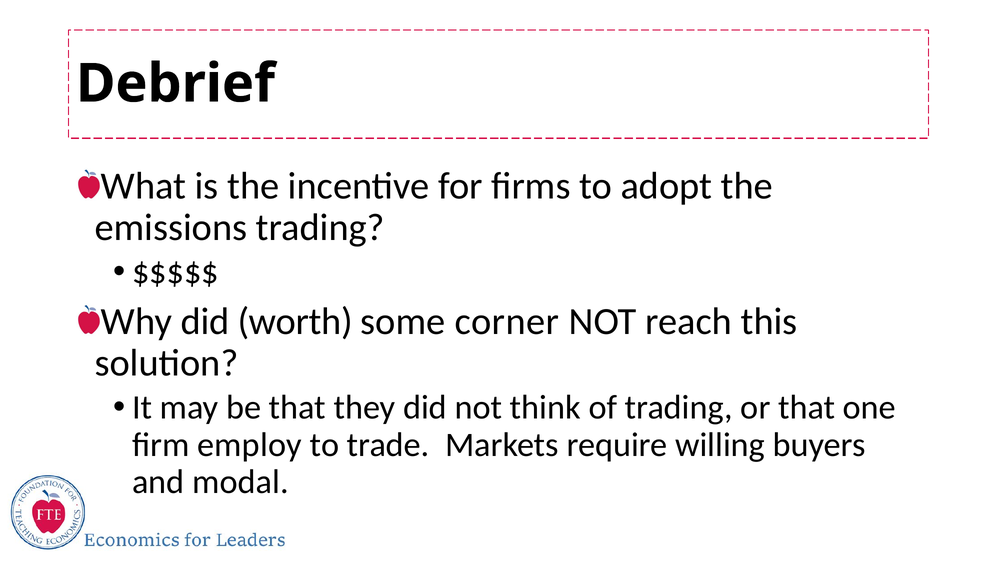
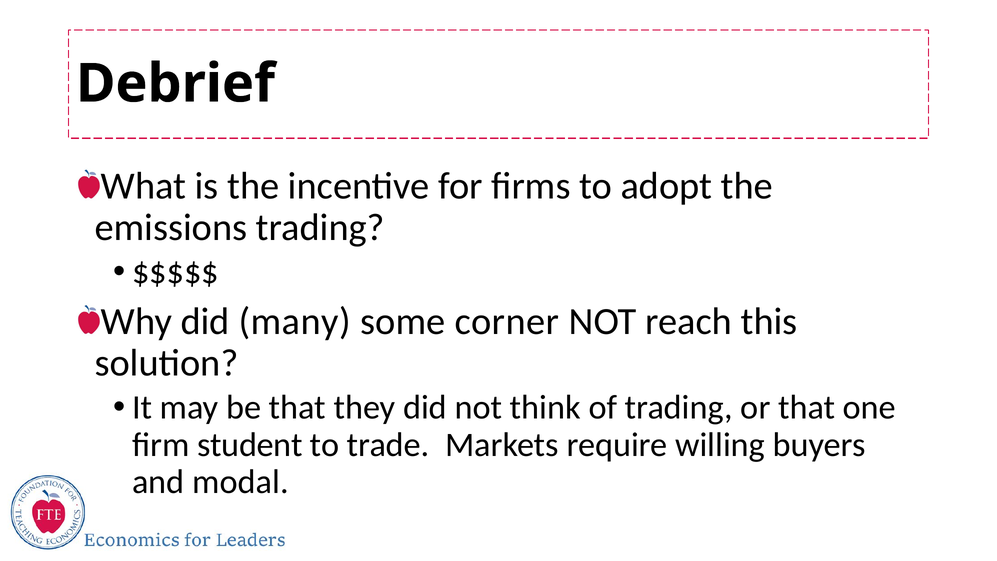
worth: worth -> many (295, 322)
employ: employ -> student (250, 445)
